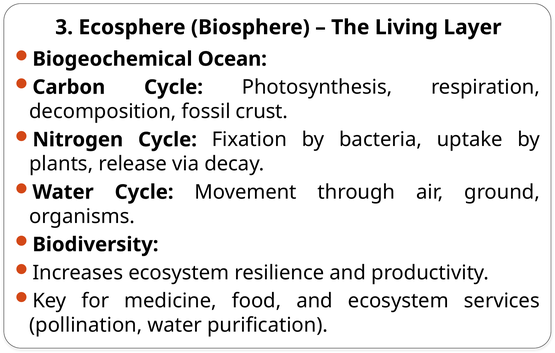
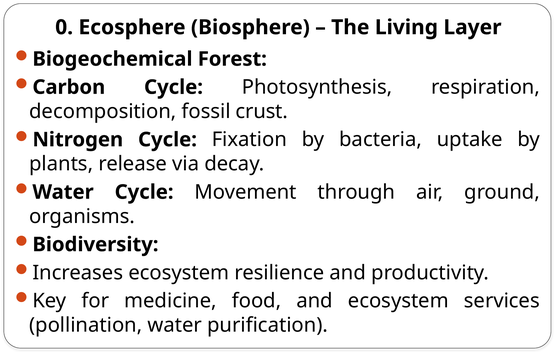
3: 3 -> 0 (64, 27)
Ocean: Ocean -> Forest (232, 59)
